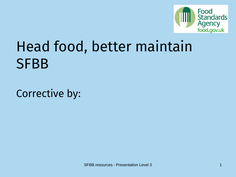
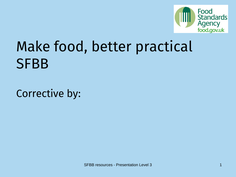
Head: Head -> Make (33, 47)
maintain: maintain -> practical (164, 47)
